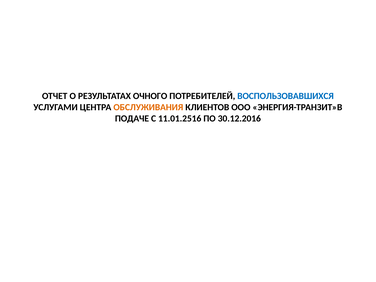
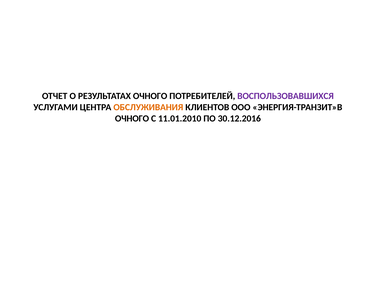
ВОСПОЛЬЗОВАВШИХСЯ colour: blue -> purple (286, 96)
ПОДАЧЕ: ПОДАЧЕ -> ОЧНОГО (132, 118)
11.01.2516: 11.01.2516 -> 11.01.2010 (180, 118)
